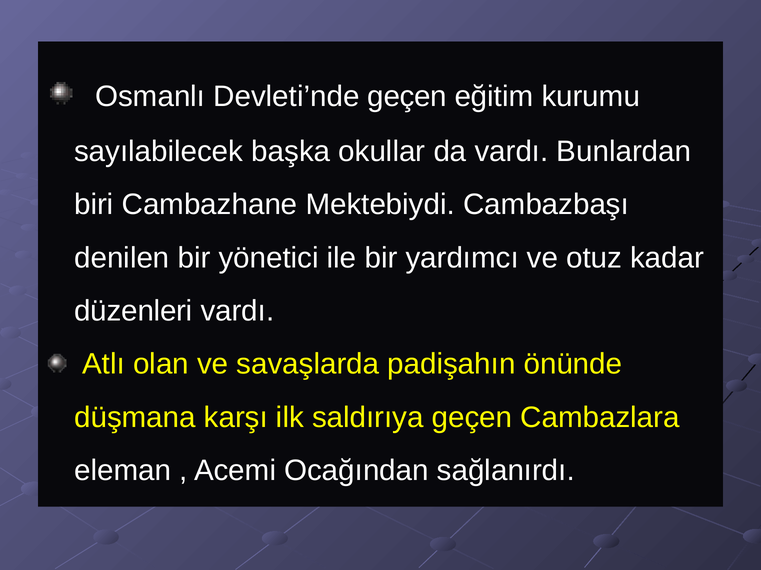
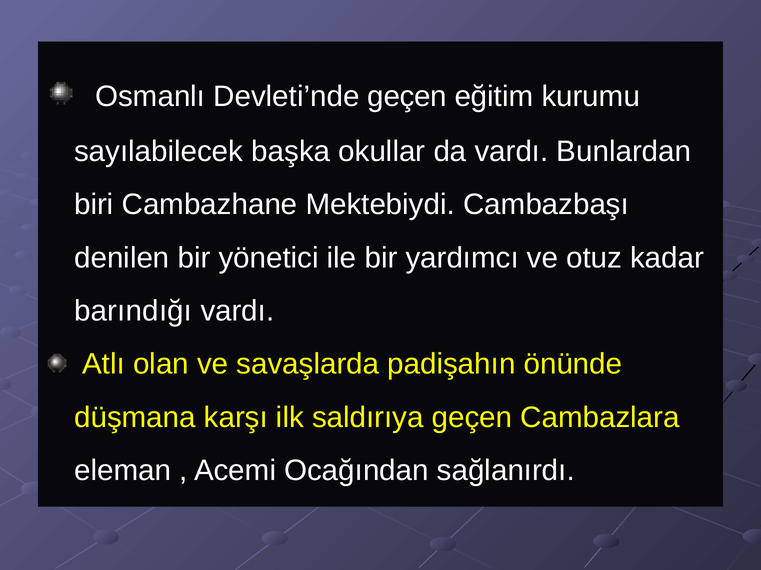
düzenleri: düzenleri -> barındığı (133, 311)
